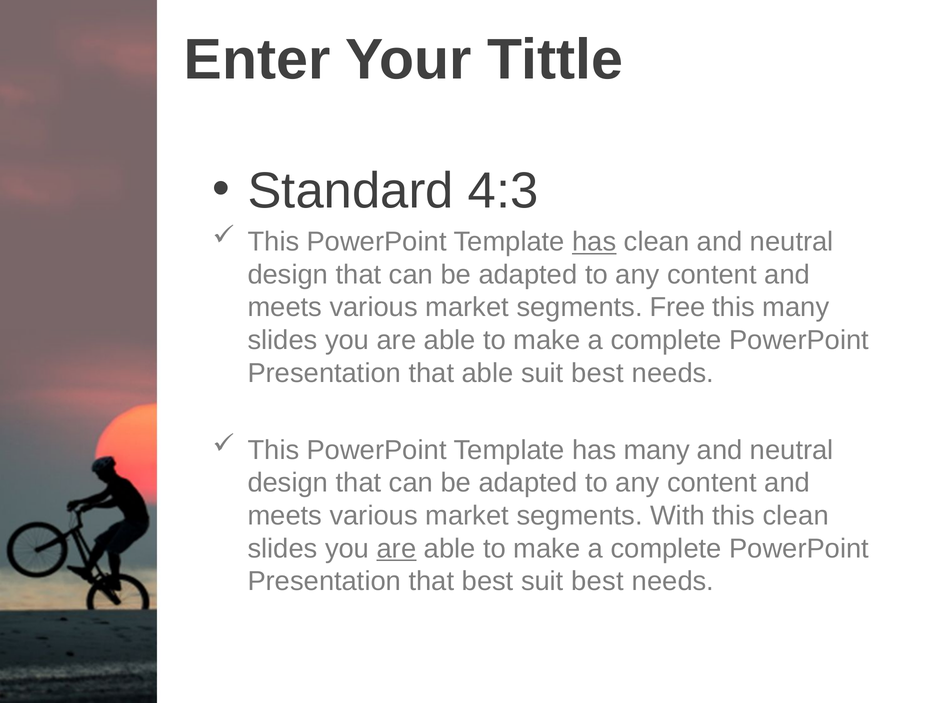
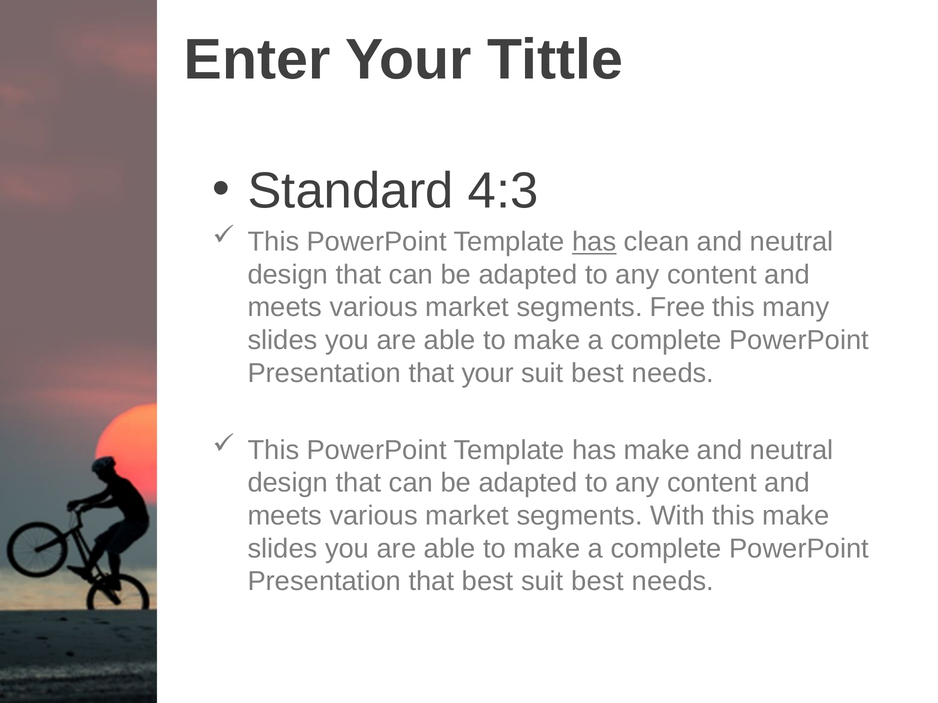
that able: able -> your (488, 373)
has many: many -> make (657, 450)
this clean: clean -> make (796, 516)
are underline: present -> none (396, 549)
